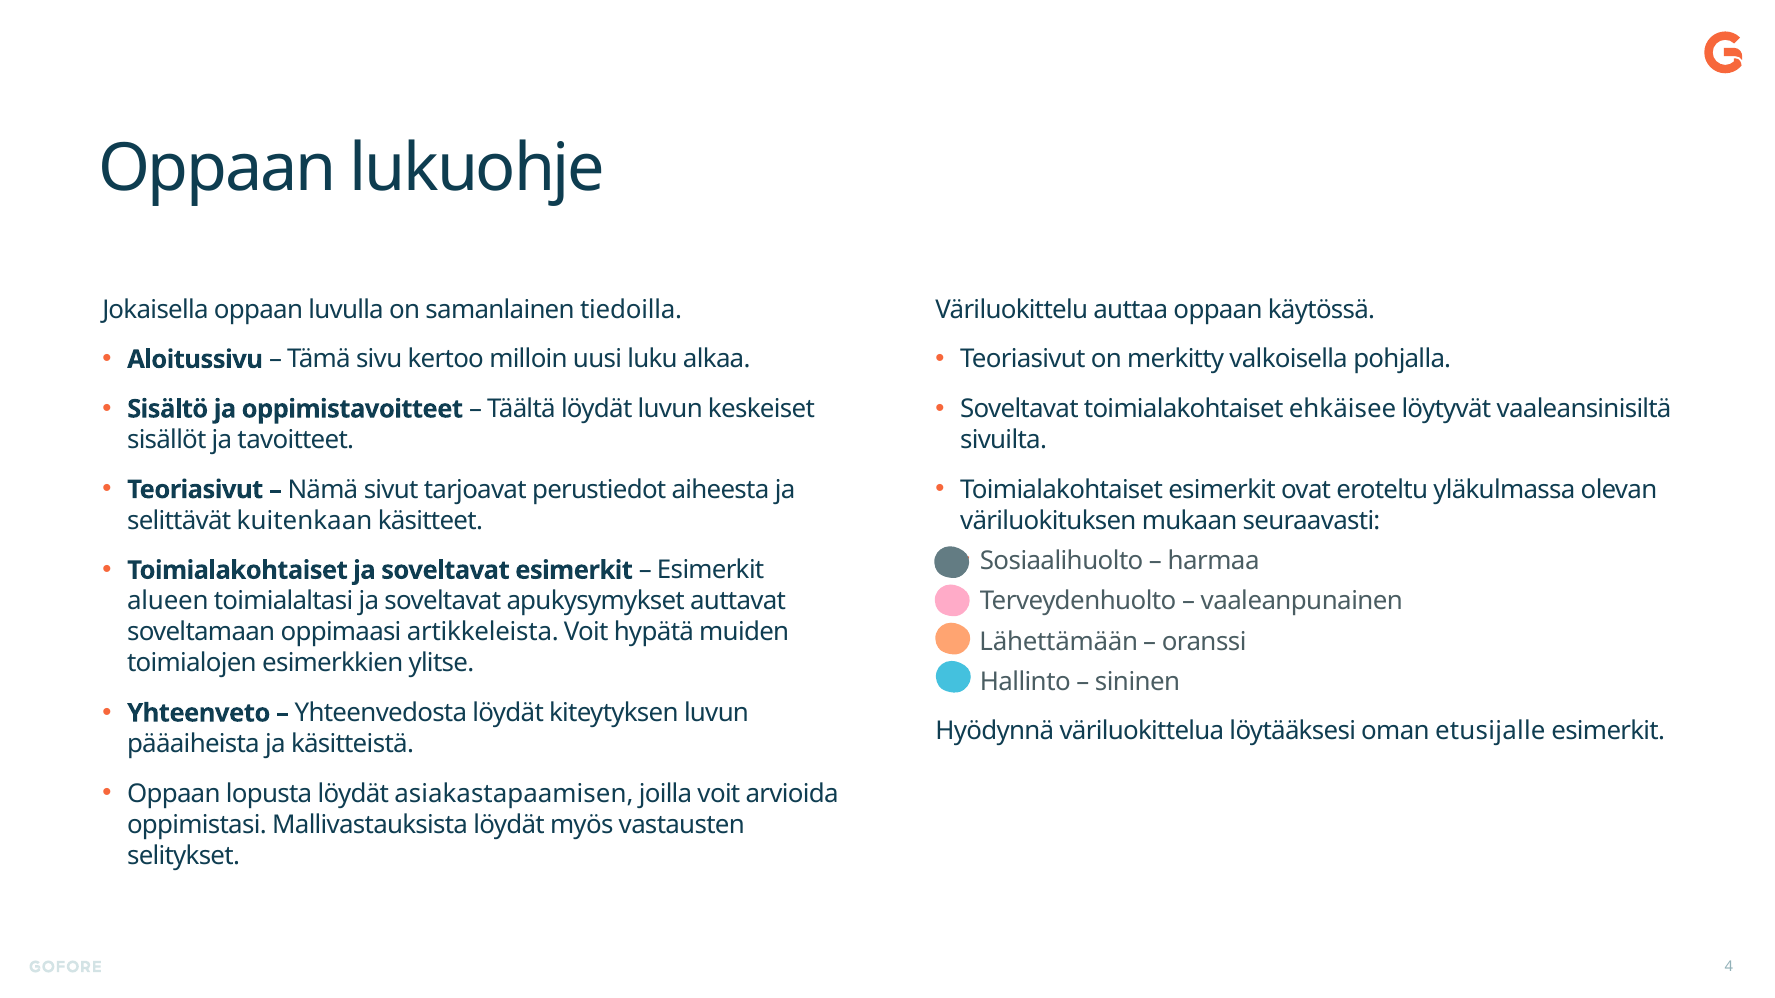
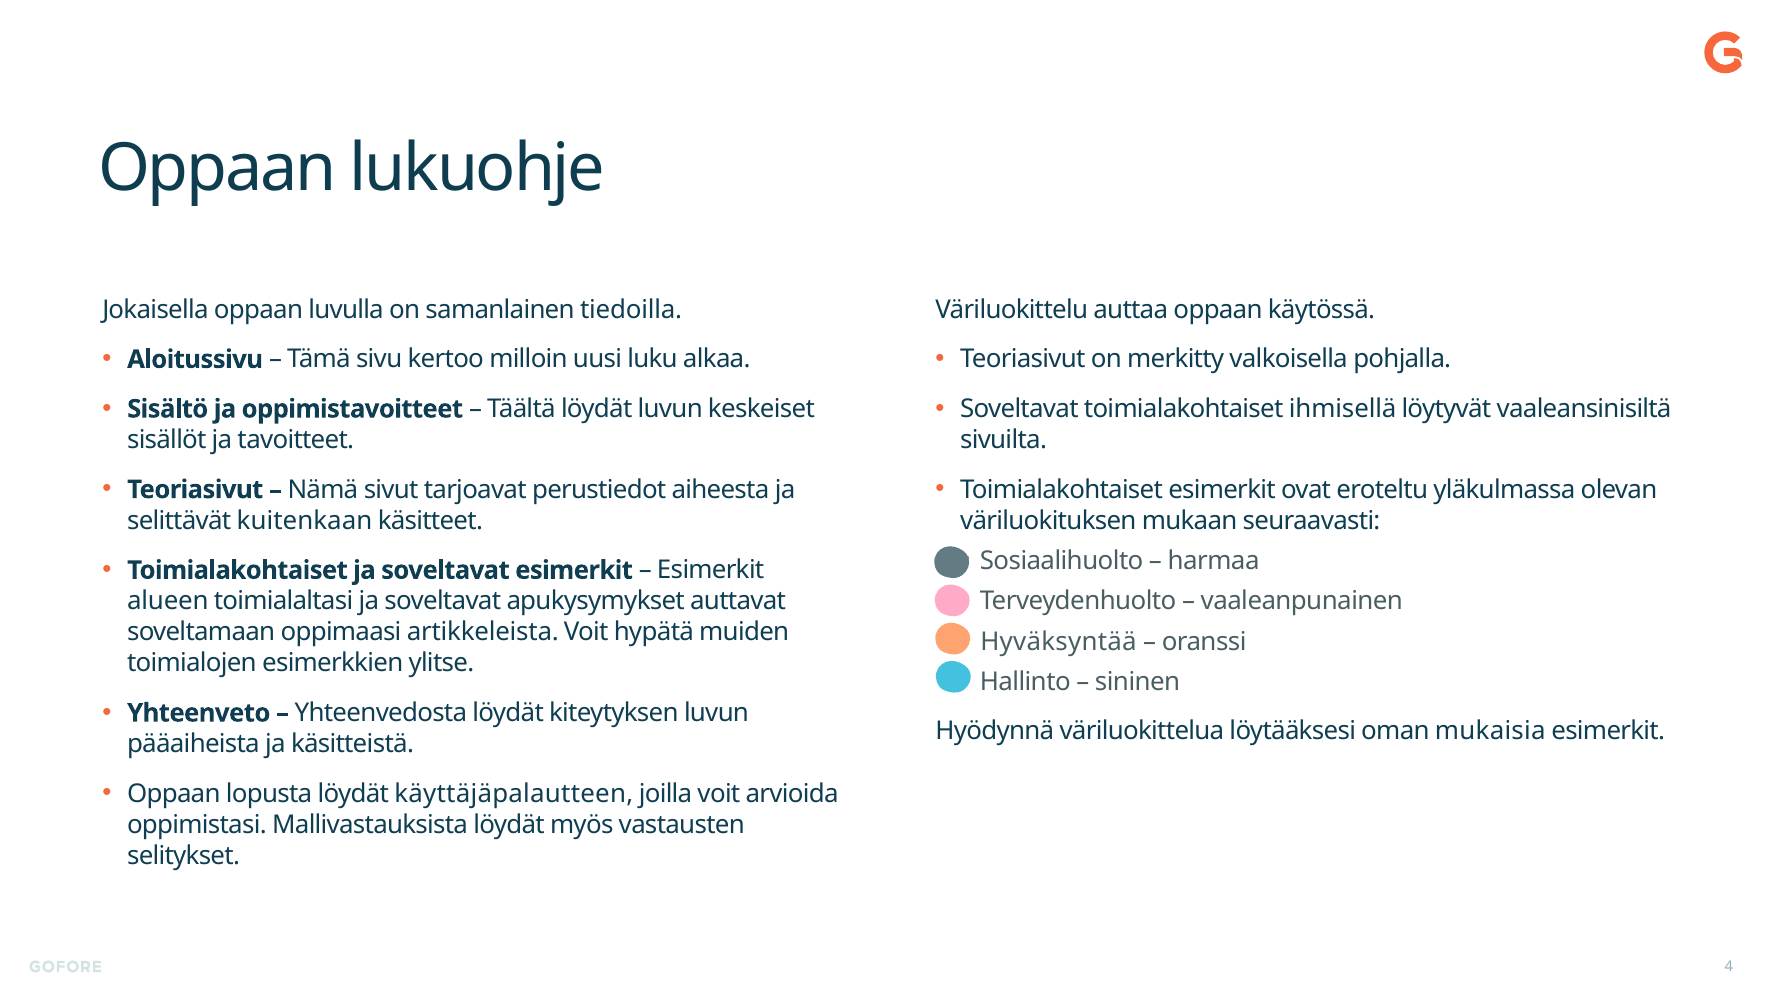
ehkäisee: ehkäisee -> ihmisellä (1343, 409)
Lähettämään: Lähettämään -> Hyväksyntää (1059, 642)
etusijalle: etusijalle -> mukaisia (1490, 732)
asiakastapaamisen: asiakastapaamisen -> käyttäjäpalautteen (514, 794)
